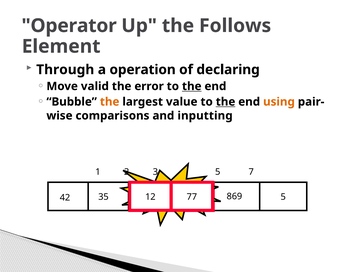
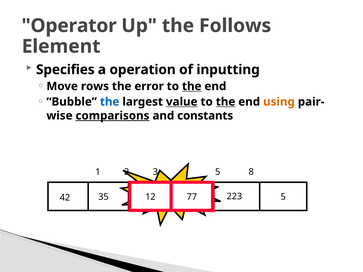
Through: Through -> Specifies (65, 70)
declaring: declaring -> inputting (228, 70)
valid: valid -> rows (95, 86)
the colour: orange -> blue (110, 102)
value underline: none -> present (182, 102)
comparisons underline: none -> present (112, 116)
inputting: inputting -> constants (205, 116)
7: 7 -> 8 (251, 172)
869: 869 -> 223 (234, 197)
